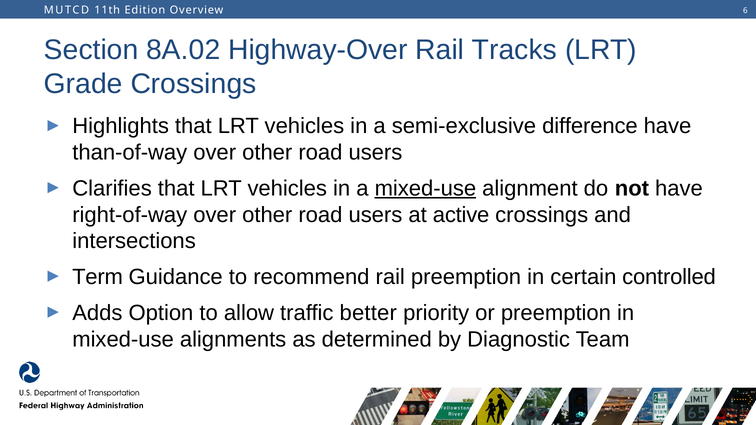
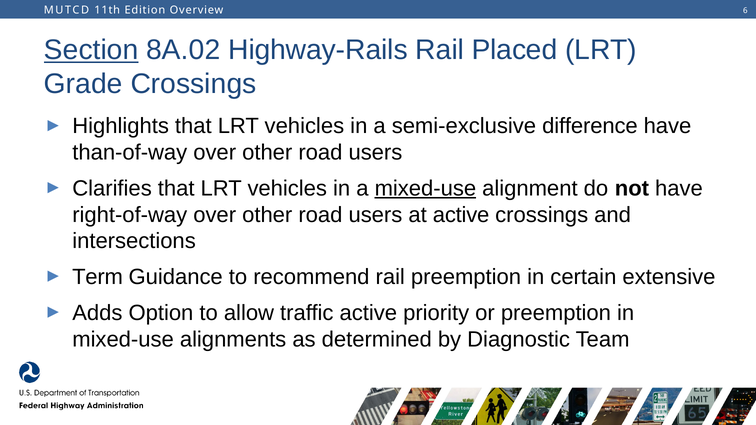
Section underline: none -> present (91, 50)
Highway-Over: Highway-Over -> Highway-Rails (318, 50)
Tracks: Tracks -> Placed (514, 50)
controlled: controlled -> extensive (669, 277)
traffic better: better -> active (368, 313)
